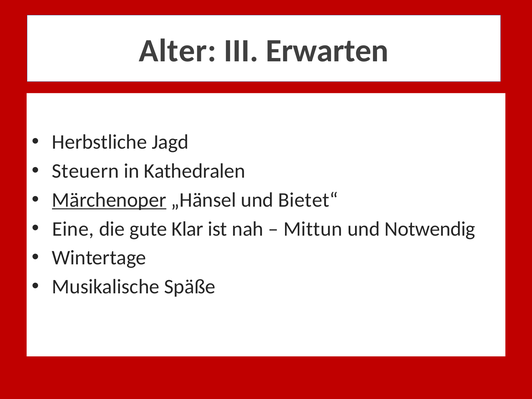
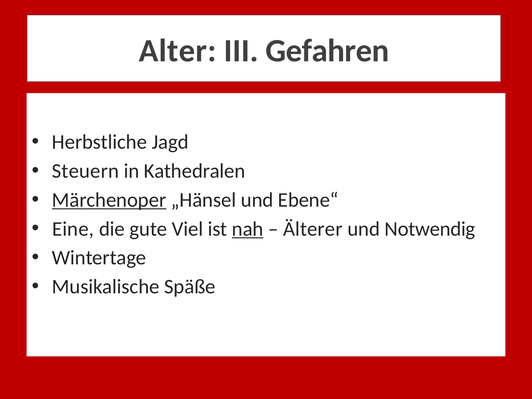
Erwarten: Erwarten -> Gefahren (327, 51)
Bietet“: Bietet“ -> Ebene“ (308, 200)
Klar: Klar -> Viel (187, 229)
nah underline: none -> present (248, 229)
Mittun: Mittun -> Älterer (313, 229)
